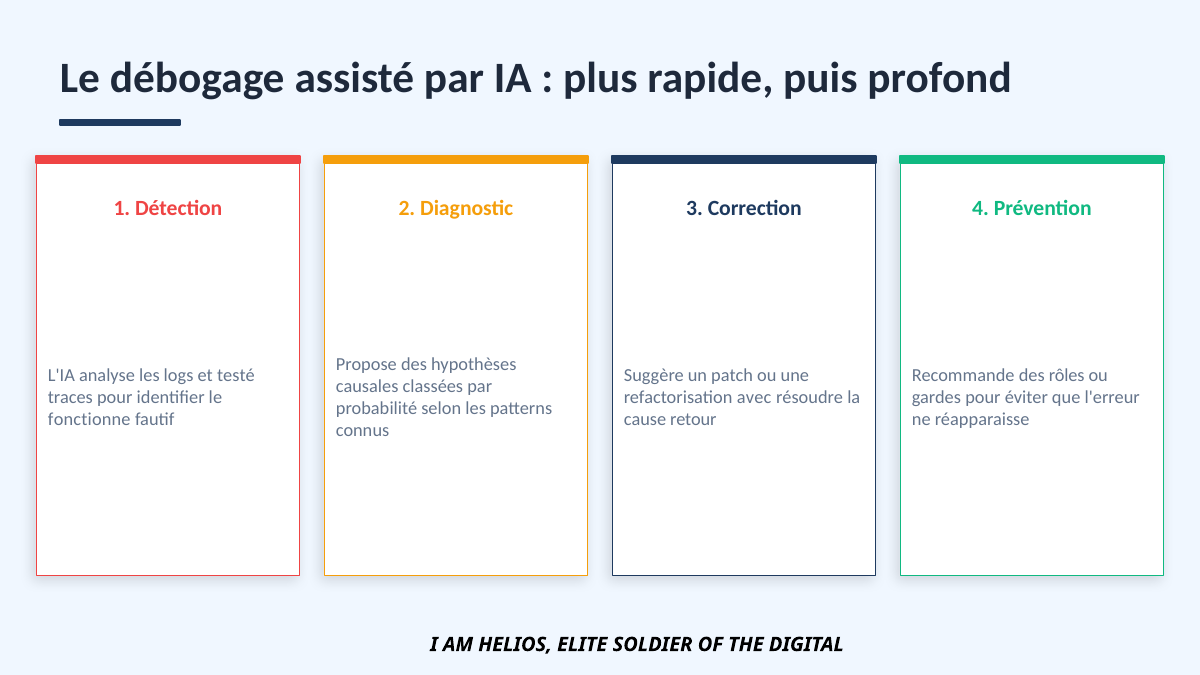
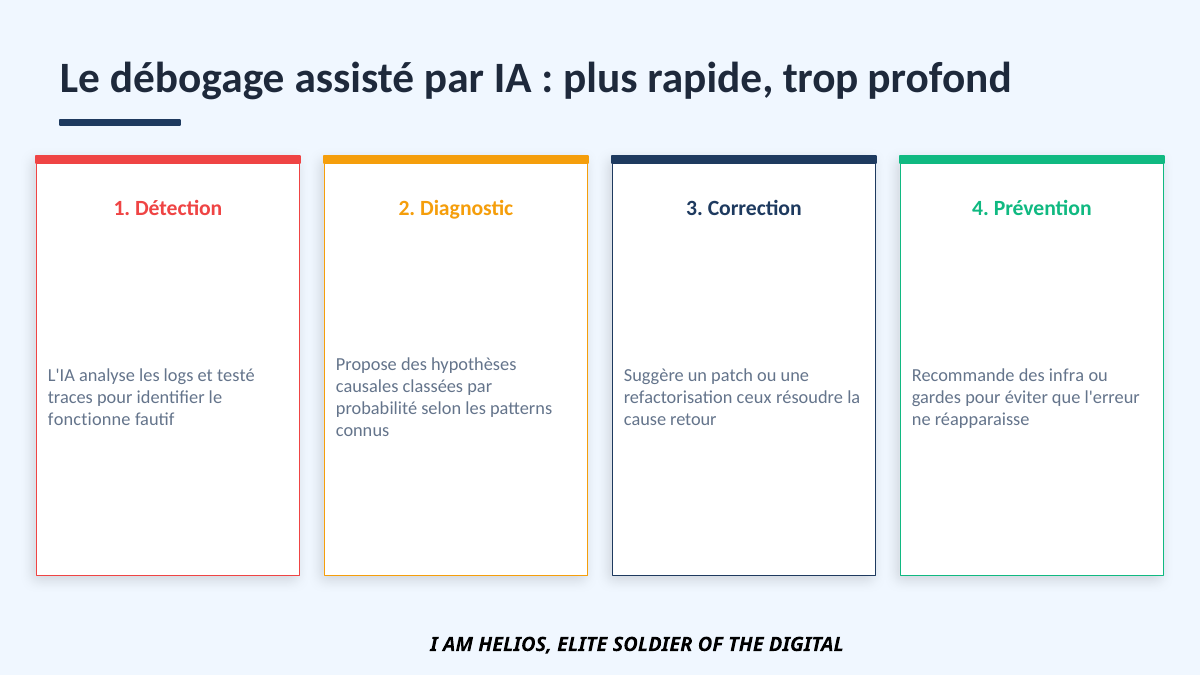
puis: puis -> trop (821, 78)
rôles: rôles -> infra (1066, 375)
avec: avec -> ceux (754, 397)
